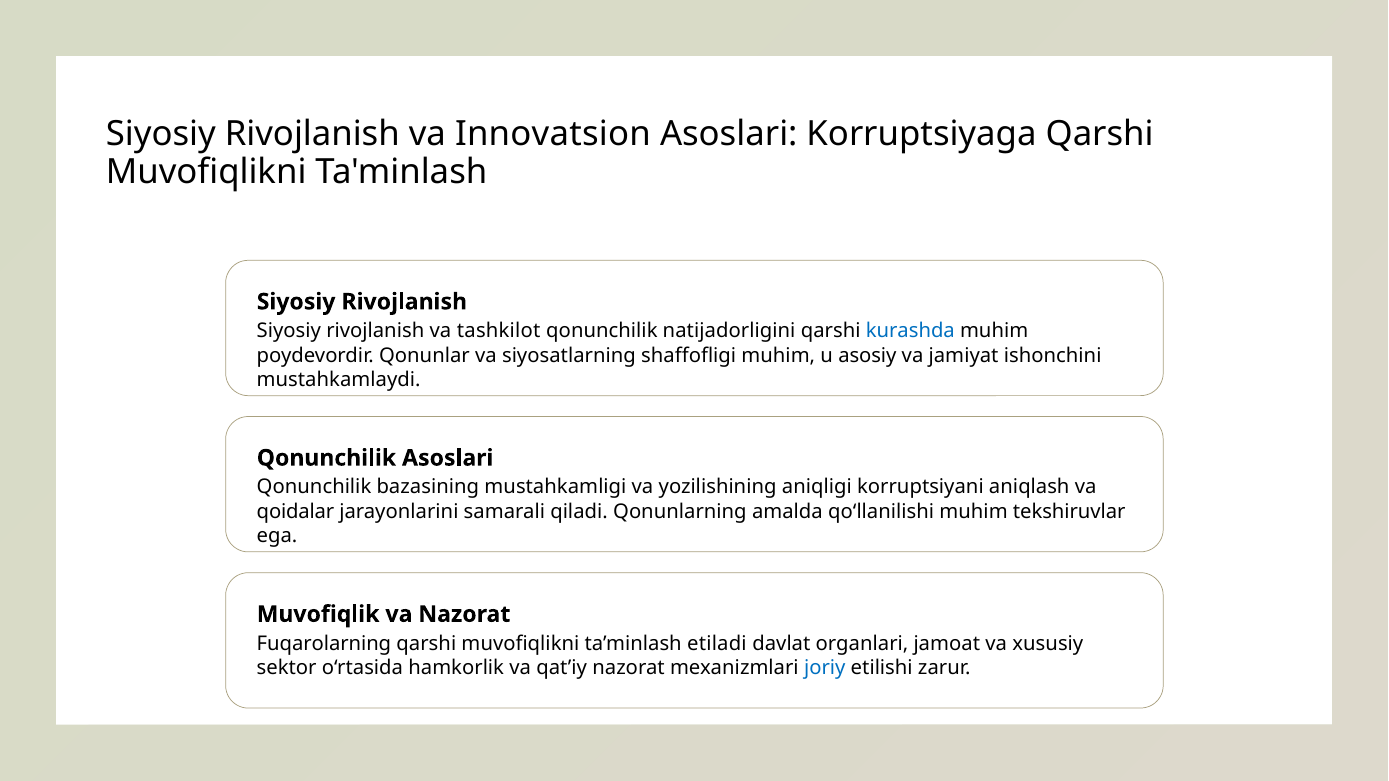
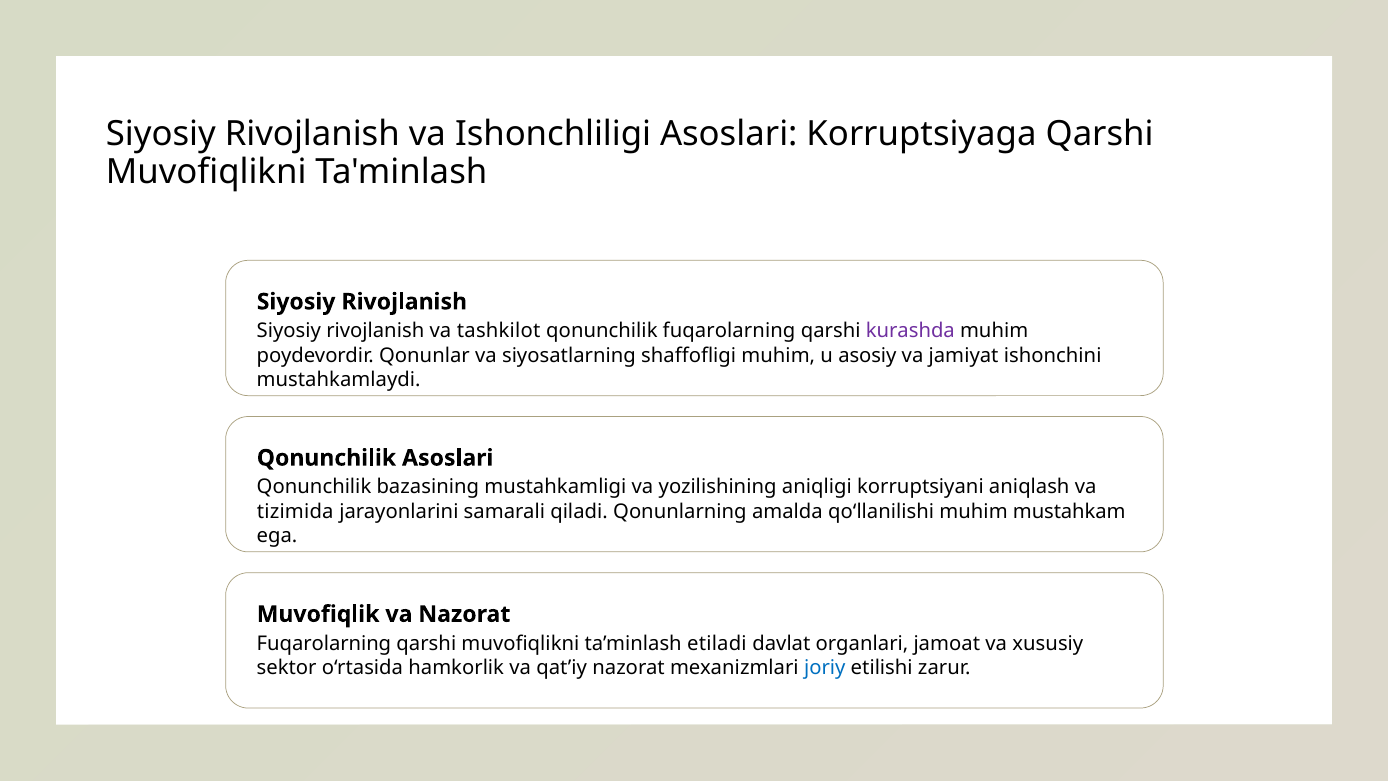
Innovatsion: Innovatsion -> Ishonchliligi (553, 134)
qonunchilik natijadorligini: natijadorligini -> fuqarolarning (729, 331)
kurashda colour: blue -> purple (910, 331)
qoidalar: qoidalar -> tizimida (295, 512)
tekshiruvlar: tekshiruvlar -> mustahkam (1069, 512)
